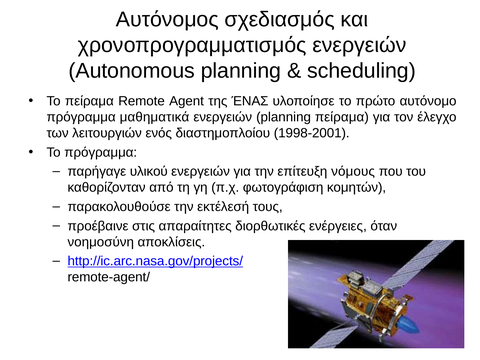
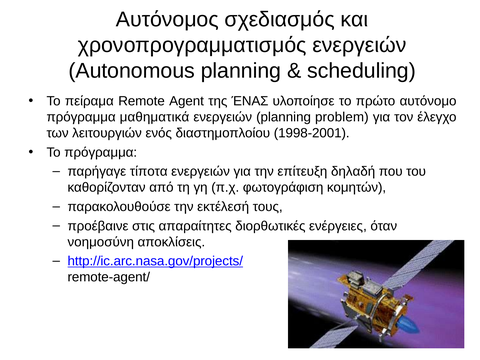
planning πείραμα: πείραμα -> problem (342, 117)
υλικού: υλικού -> τίποτα (149, 171)
νόμους: νόμους -> δηλαδή (353, 171)
